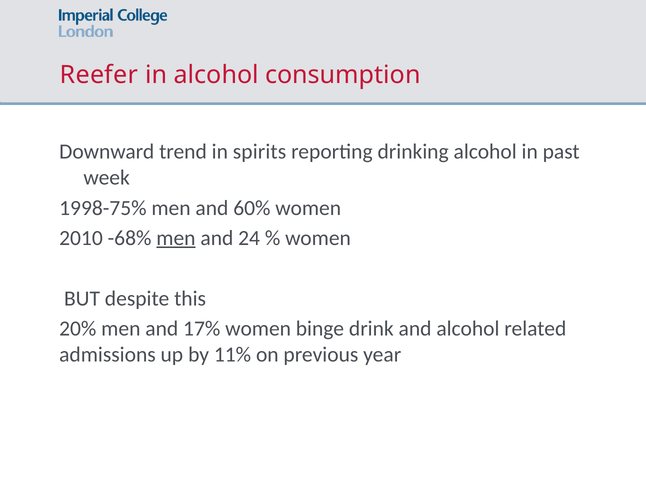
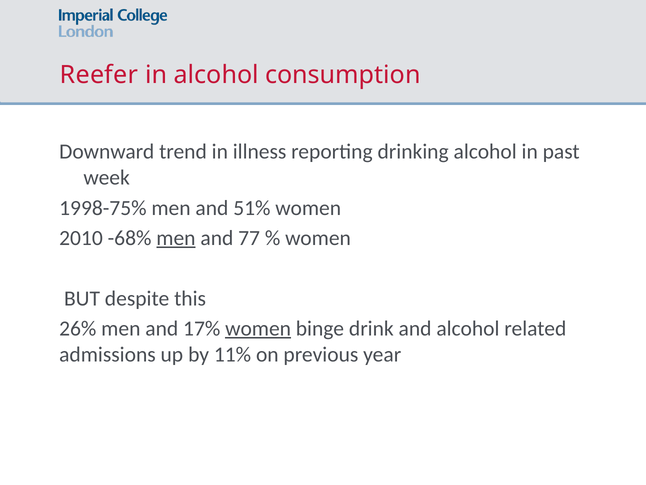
spirits: spirits -> illness (260, 152)
60%: 60% -> 51% (252, 208)
24: 24 -> 77 (249, 238)
20%: 20% -> 26% (78, 328)
women underline: none -> present (258, 328)
